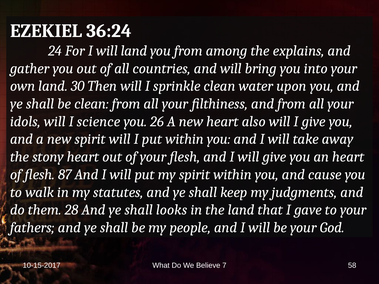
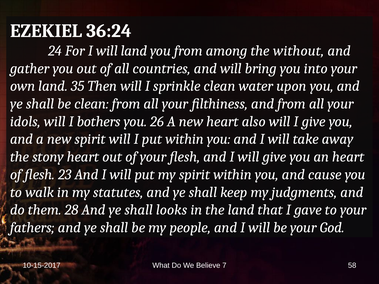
explains: explains -> without (299, 51)
30: 30 -> 35 (78, 86)
science: science -> bothers (99, 122)
87: 87 -> 23 (65, 175)
